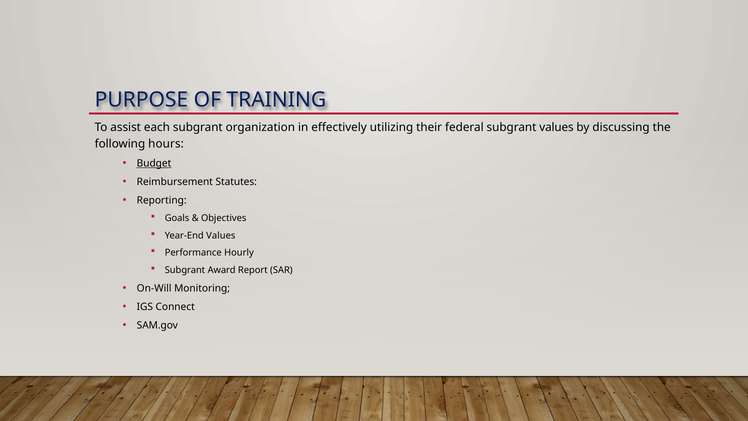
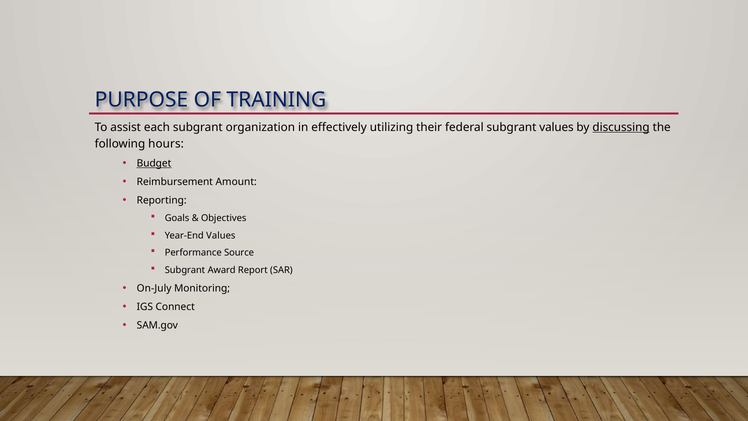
discussing underline: none -> present (621, 127)
Statutes: Statutes -> Amount (236, 182)
Hourly: Hourly -> Source (239, 253)
On-Will: On-Will -> On-July (154, 288)
